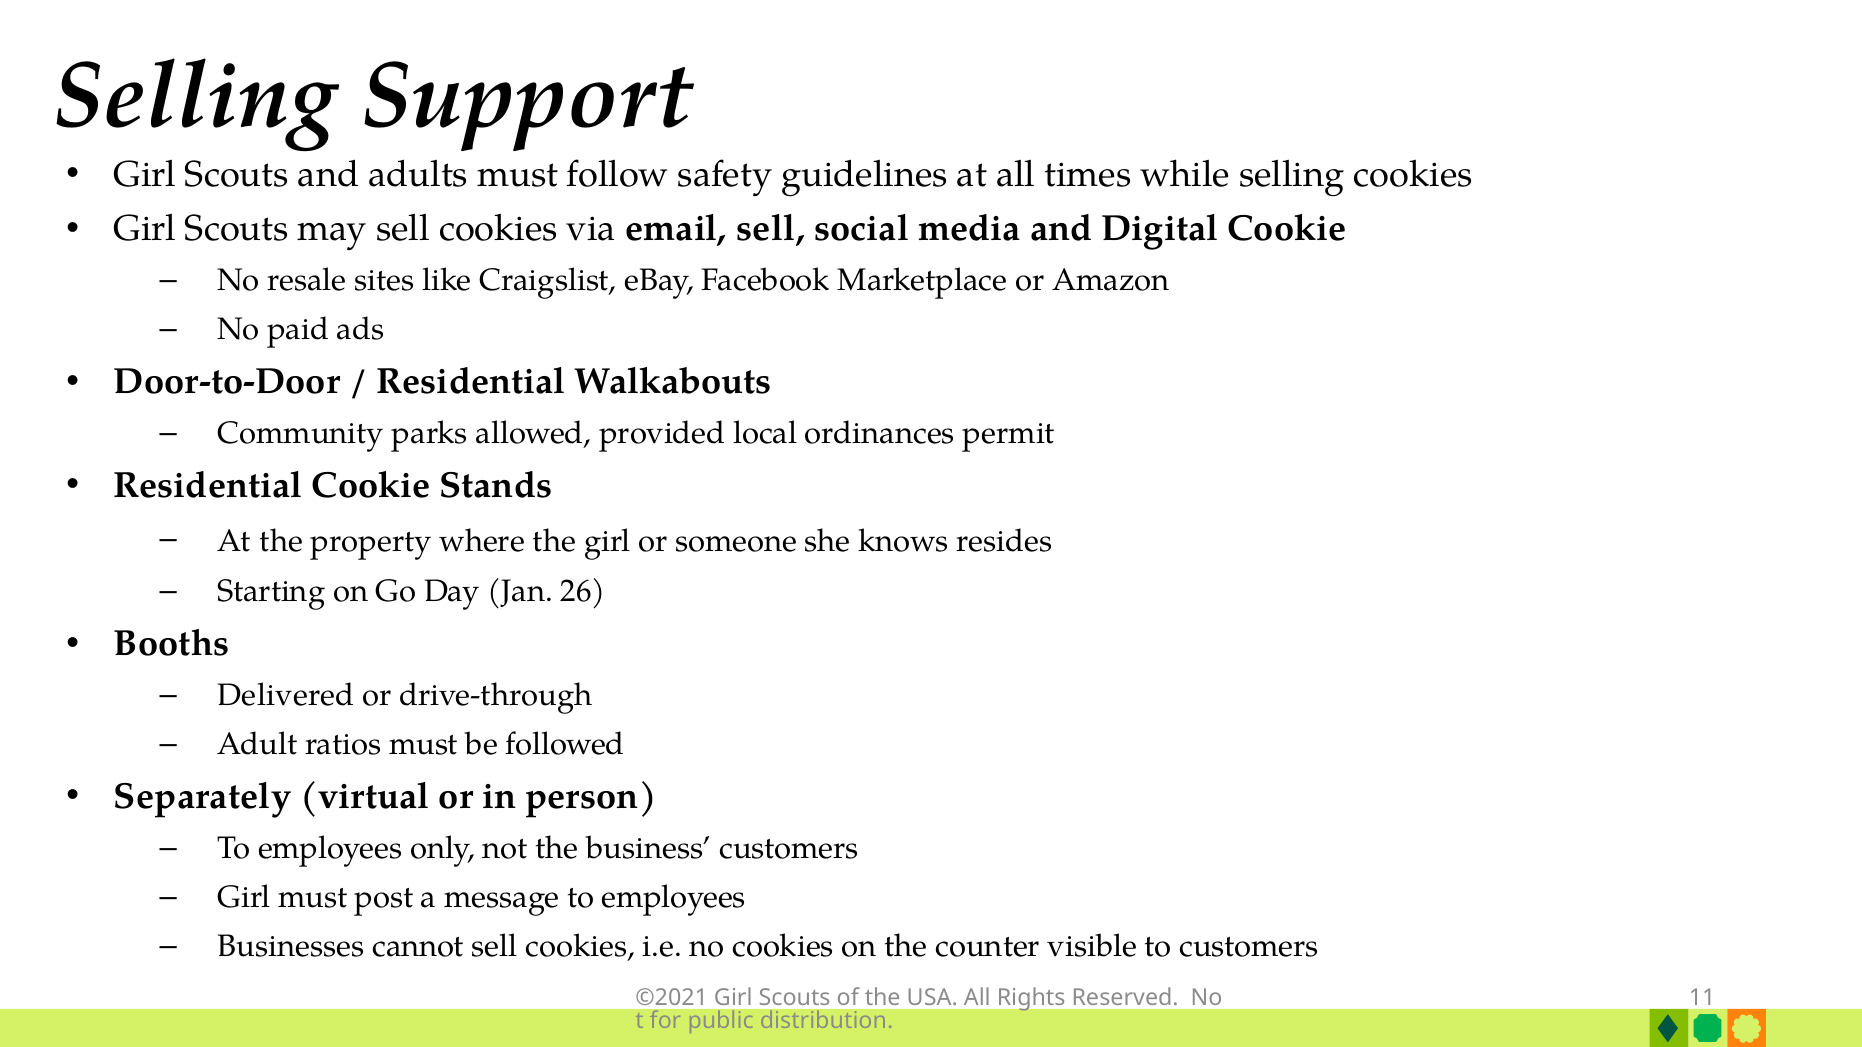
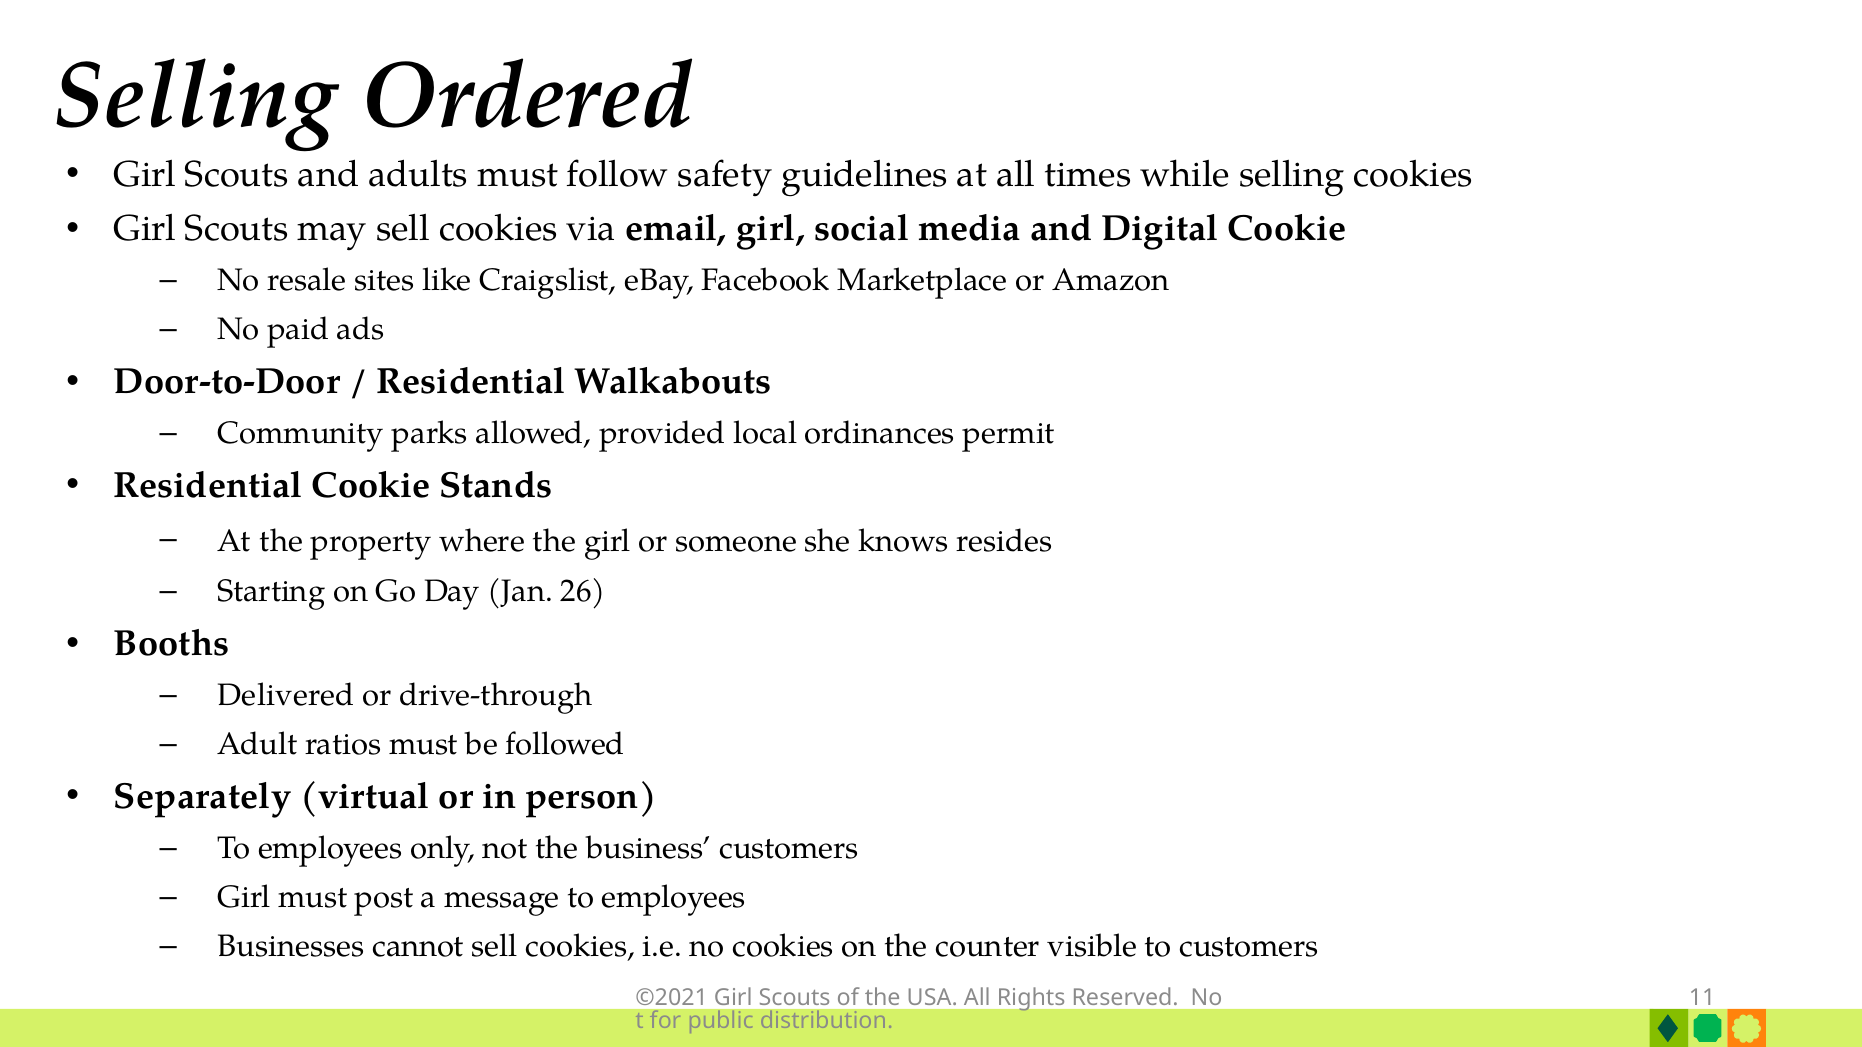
Support: Support -> Ordered (527, 96)
email sell: sell -> girl (771, 229)
